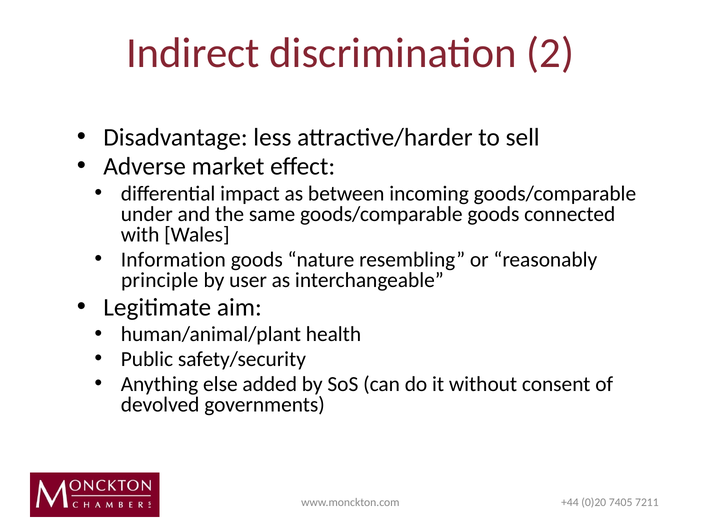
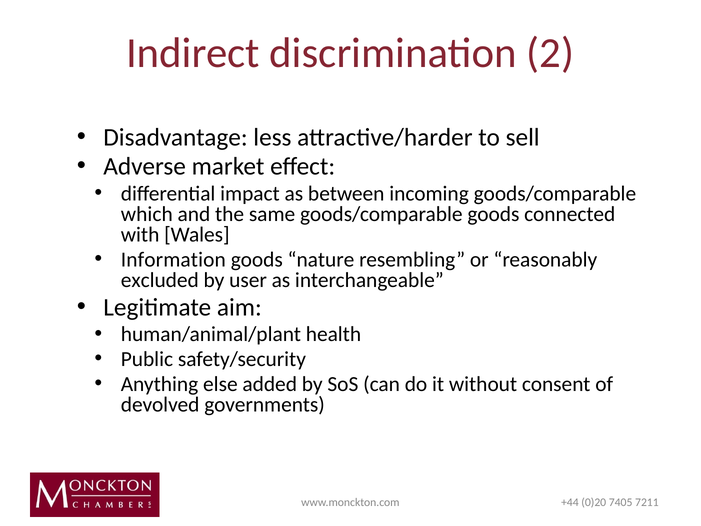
under: under -> which (147, 214)
principle: principle -> excluded (160, 280)
